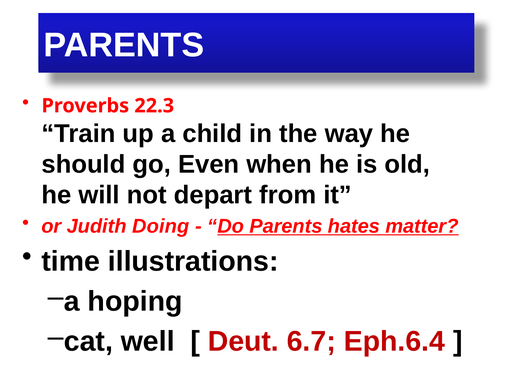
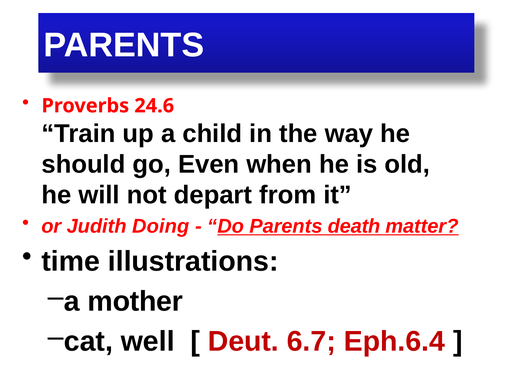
22.3: 22.3 -> 24.6 (154, 106)
hates: hates -> death (354, 226)
hoping: hoping -> mother (135, 301)
